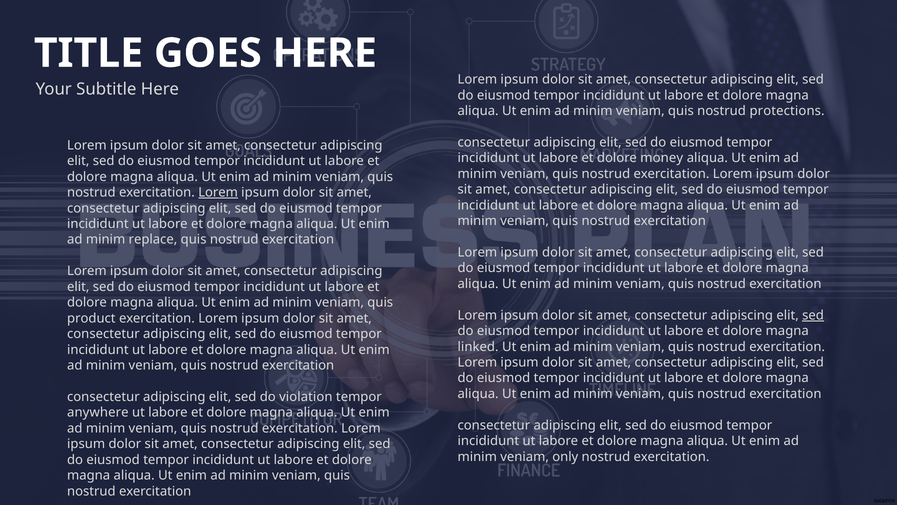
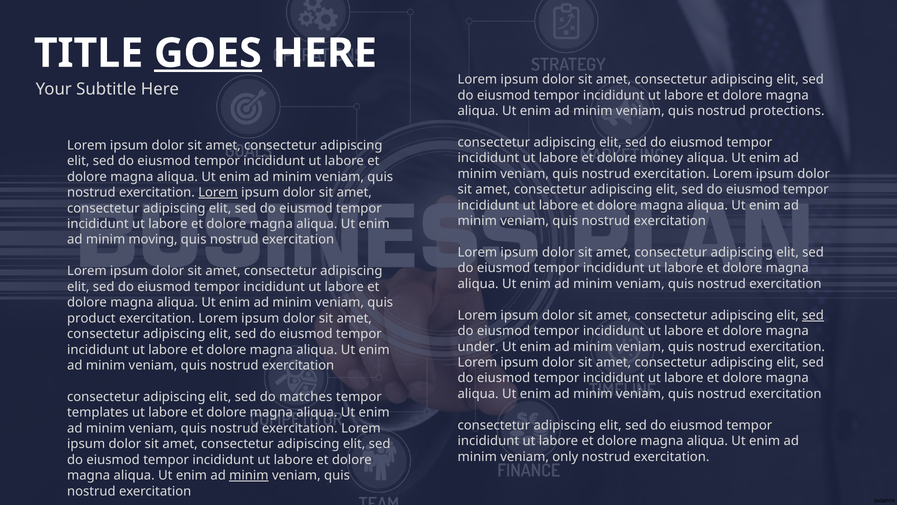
GOES underline: none -> present (208, 53)
replace: replace -> moving (153, 239)
linked: linked -> under (478, 346)
violation: violation -> matches (306, 397)
anywhere: anywhere -> templates (98, 412)
minim underline: none -> present (249, 475)
